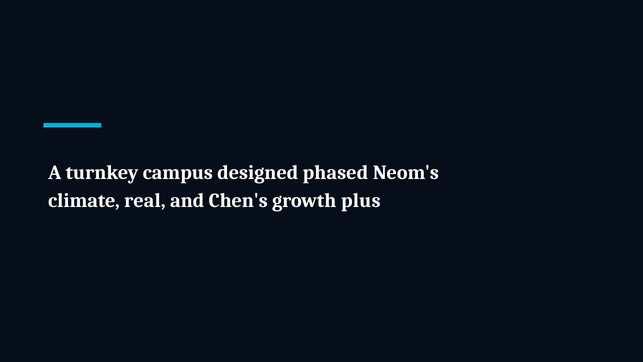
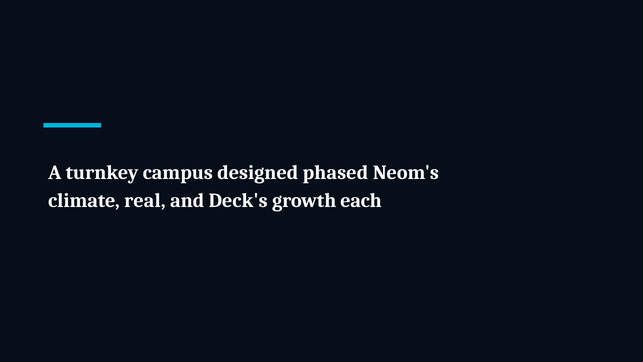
Chen's: Chen's -> Deck's (238, 200)
plus: plus -> each (361, 200)
